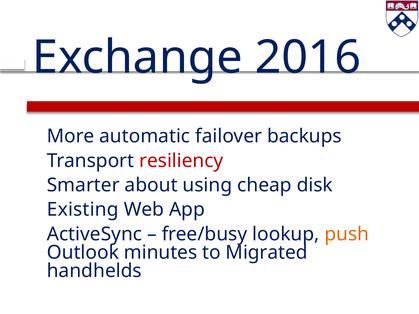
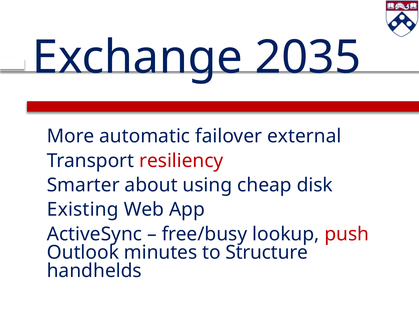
2016: 2016 -> 2035 (308, 57)
backups: backups -> external (304, 136)
push colour: orange -> red (347, 234)
Migrated: Migrated -> Structure (267, 253)
